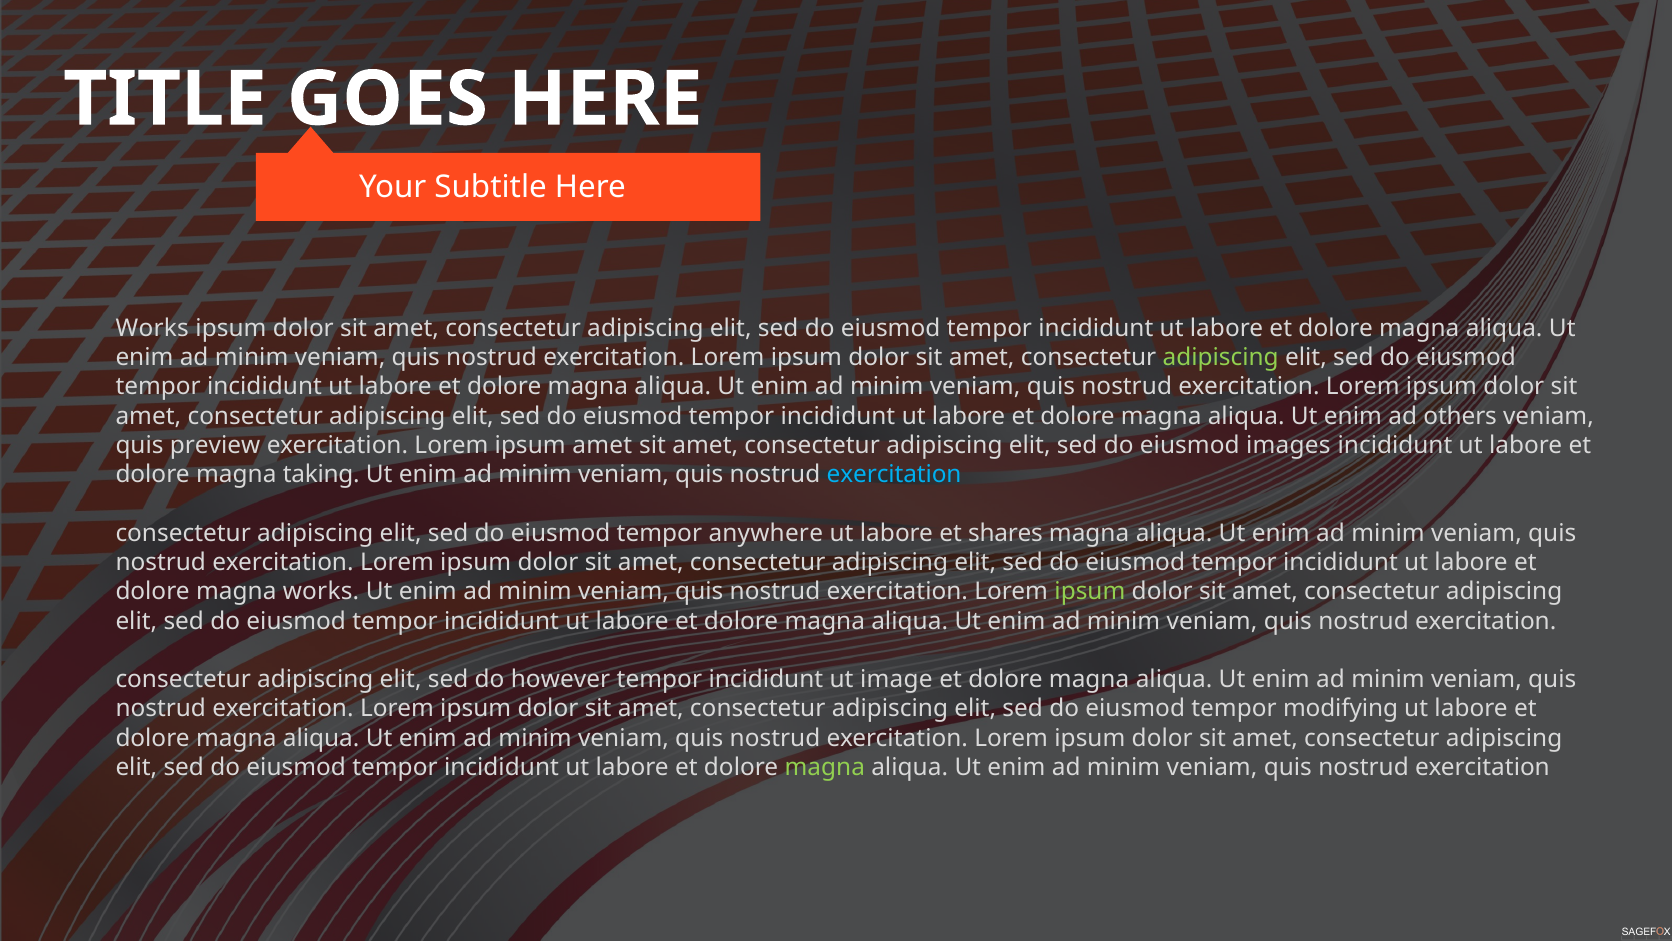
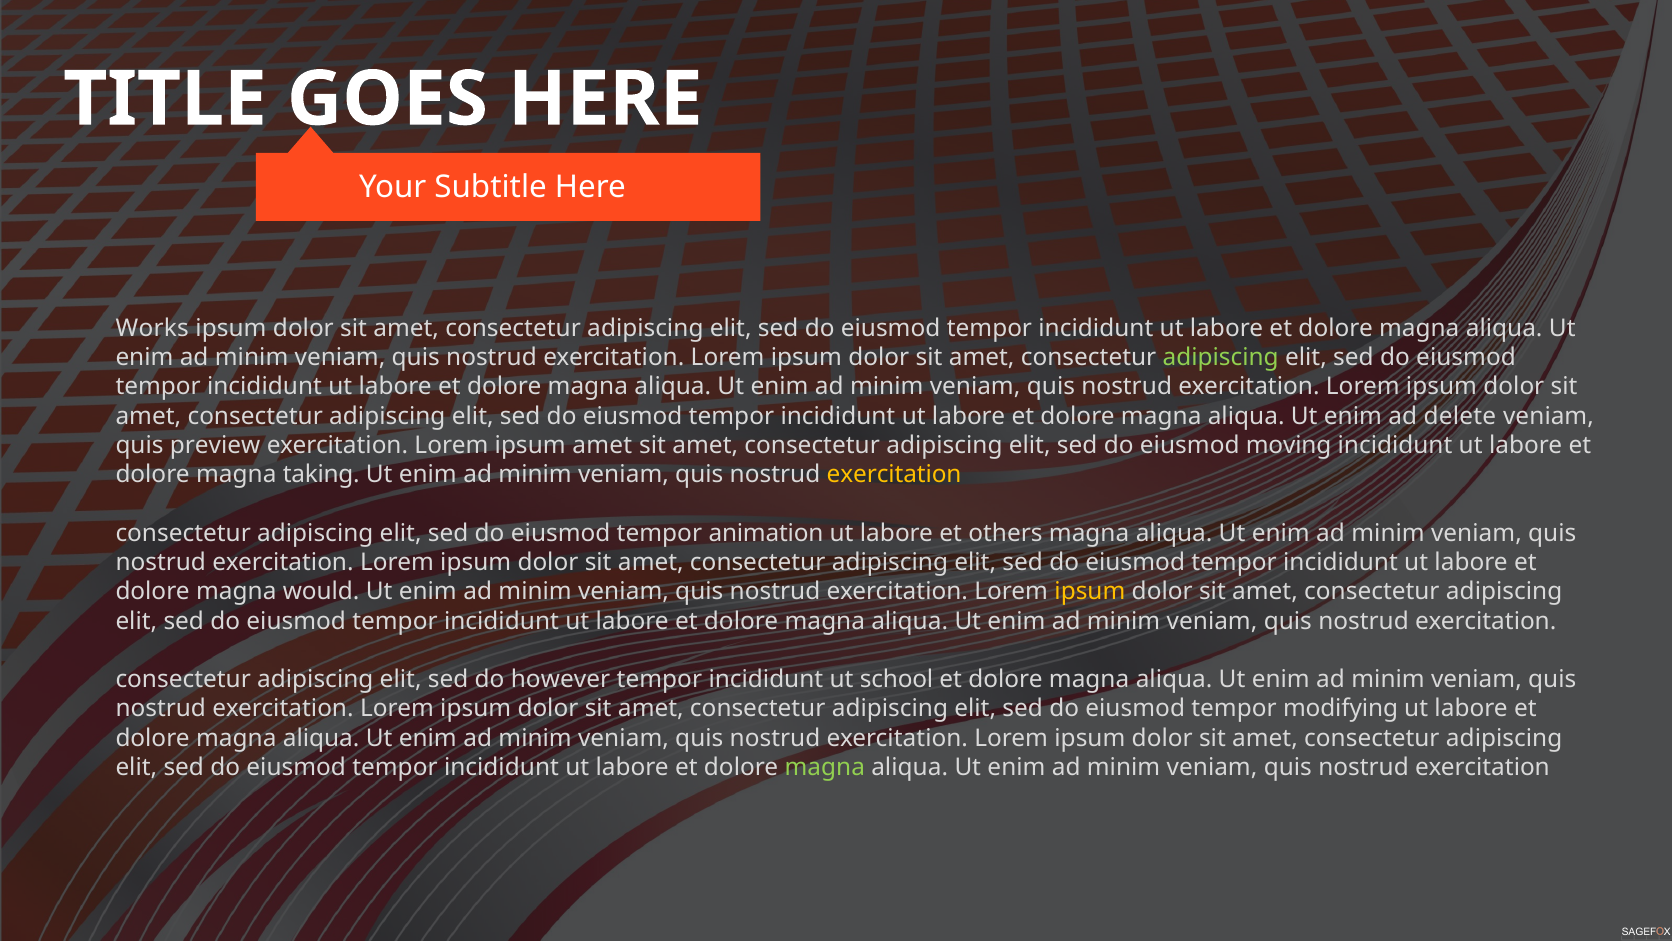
others: others -> delete (1460, 416)
images: images -> moving (1289, 445)
exercitation colour: light blue -> yellow (894, 474)
anywhere: anywhere -> animation (766, 533)
shares: shares -> others (1005, 533)
magna works: works -> would (321, 591)
ipsum colour: light green -> yellow (1090, 591)
image: image -> school (897, 679)
